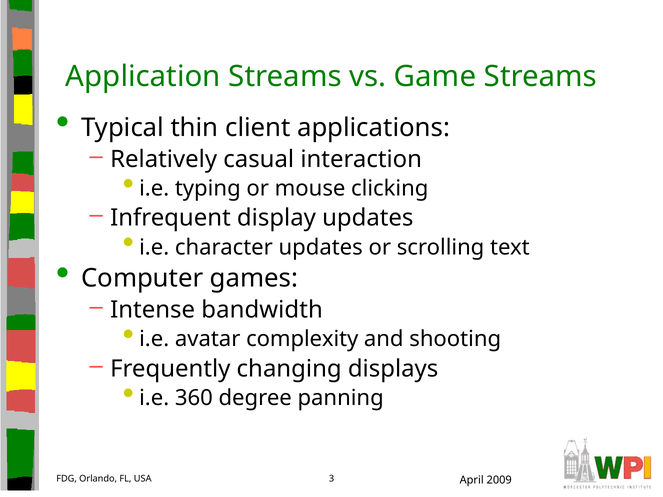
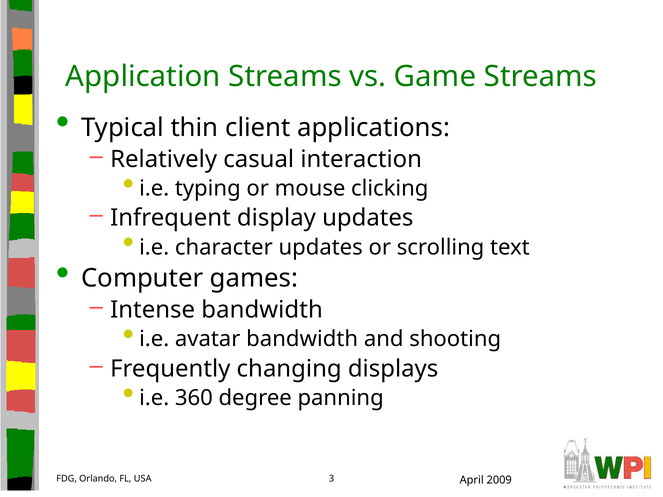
avatar complexity: complexity -> bandwidth (302, 339)
